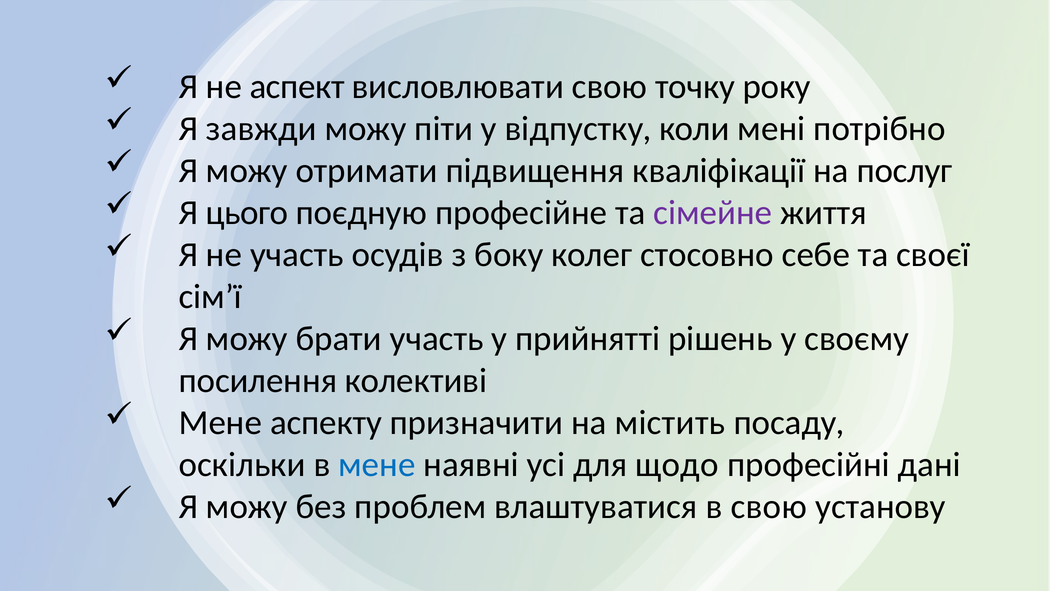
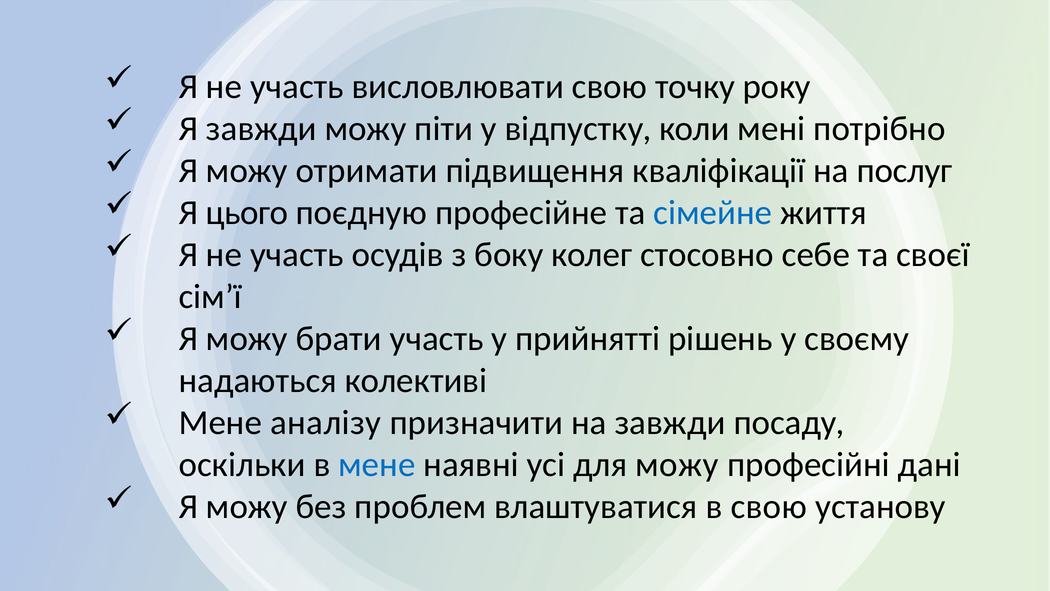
аспект: аспект -> участь (297, 86)
сімейне colour: purple -> blue (713, 212)
посилення: посилення -> надаються (258, 380)
аспекту: аспекту -> аналізу (326, 422)
на містить: містить -> завжди (670, 422)
для щодо: щодо -> можу (677, 464)
